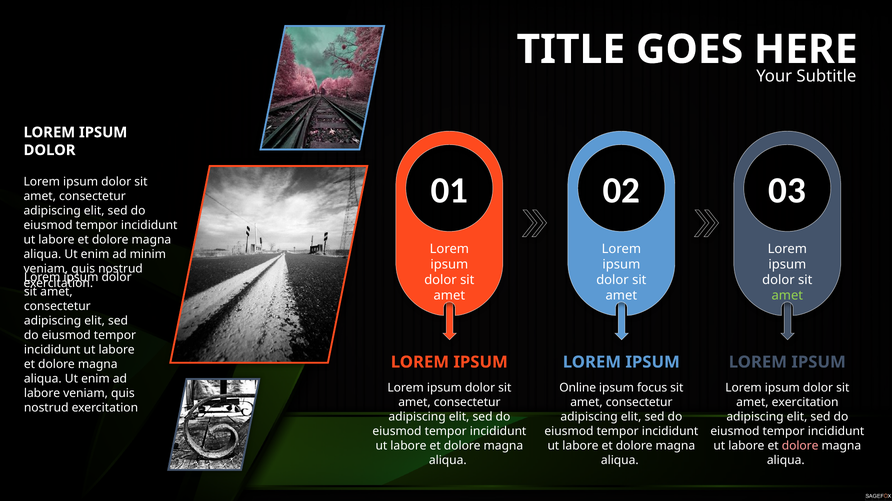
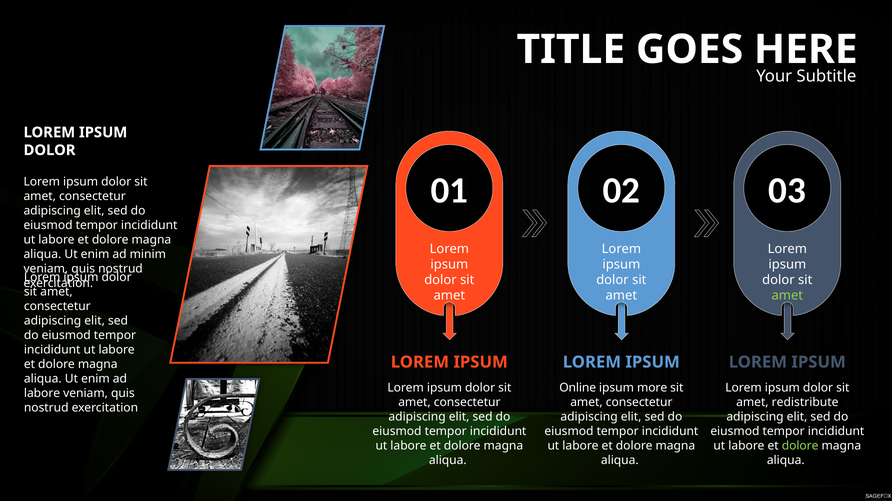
focus: focus -> more (652, 388)
amet exercitation: exercitation -> redistribute (805, 403)
dolore colour: pink -> light green (800, 447)
